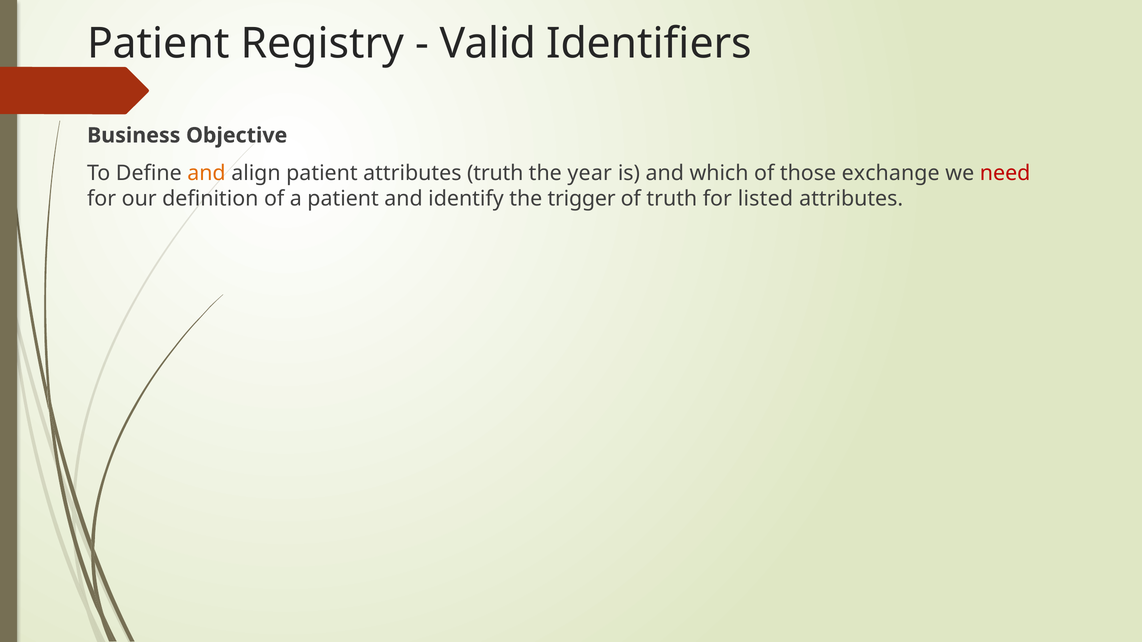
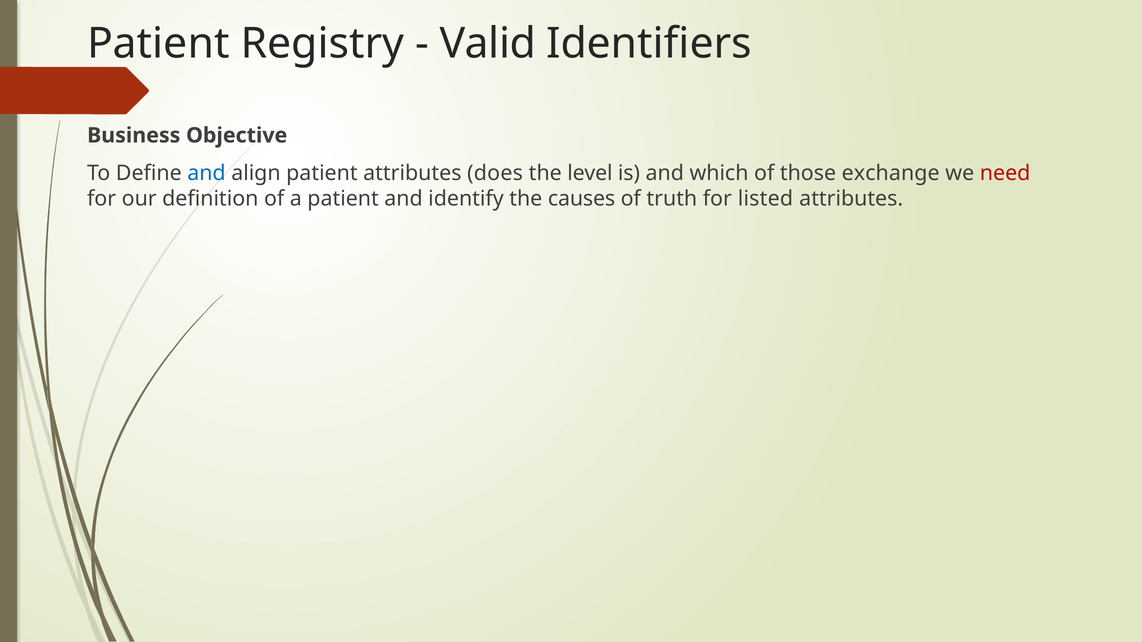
and colour: orange -> blue (206, 173)
attributes truth: truth -> does (495, 173)
year: year -> level (590, 173)
trigger: trigger -> causes (582, 199)
